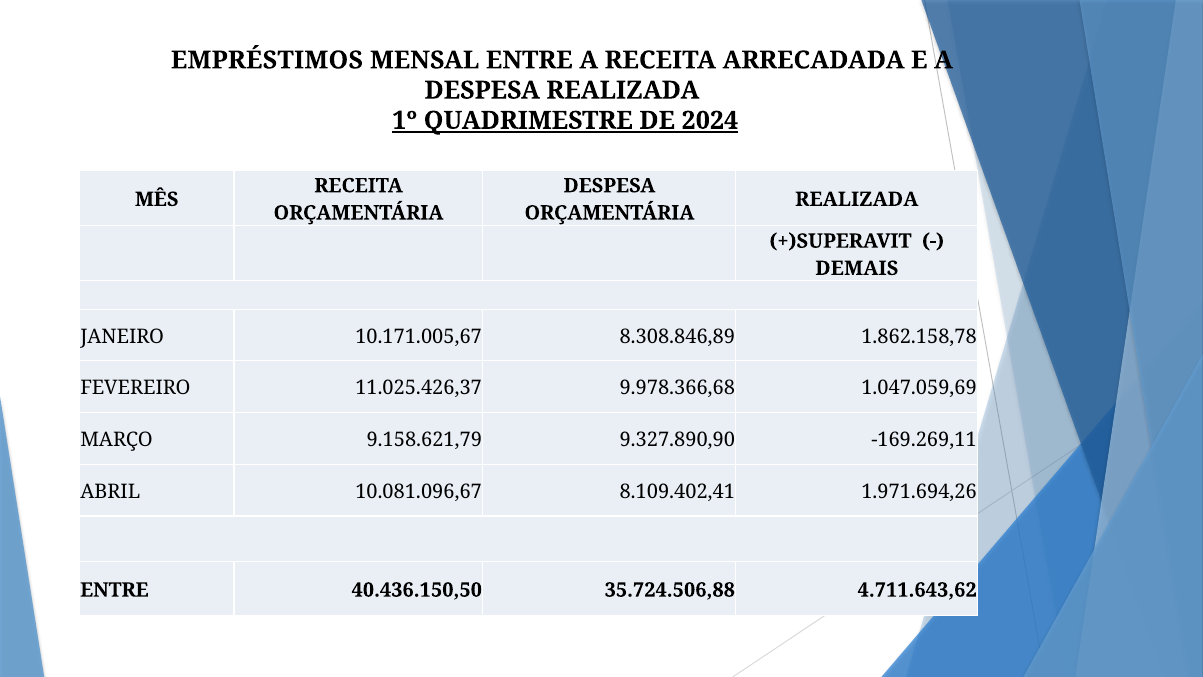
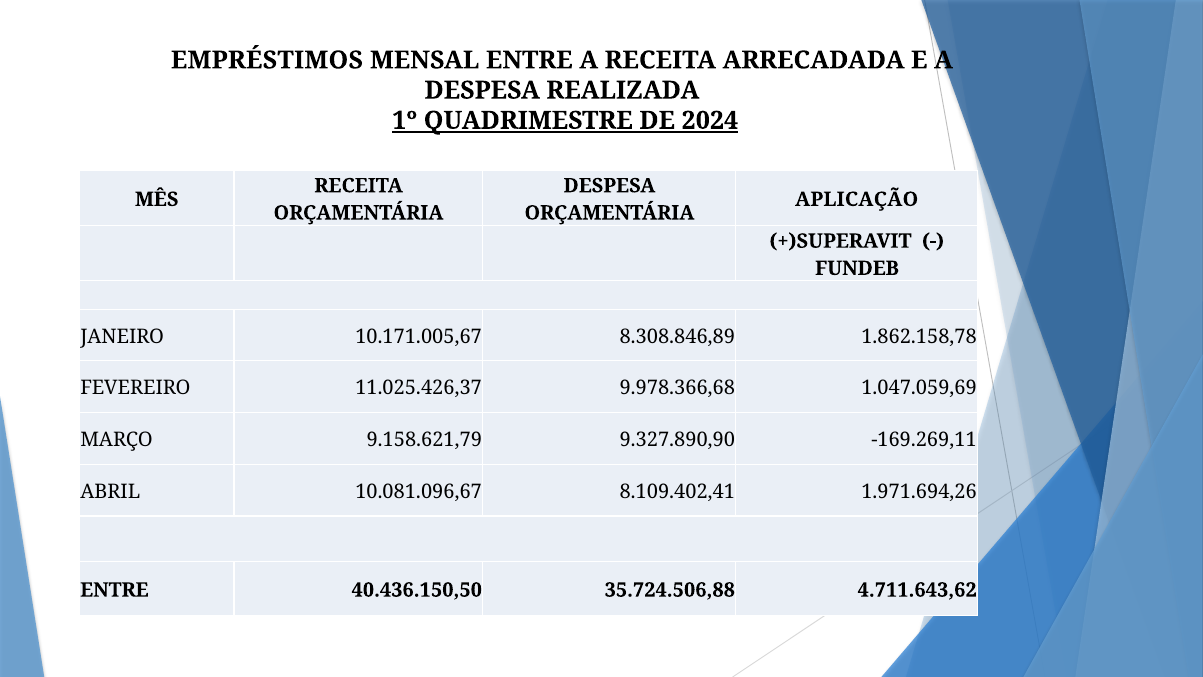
REALIZADA: REALIZADA -> APLICAÇÃO (857, 199)
DEMAIS: DEMAIS -> FUNDEB (857, 268)
